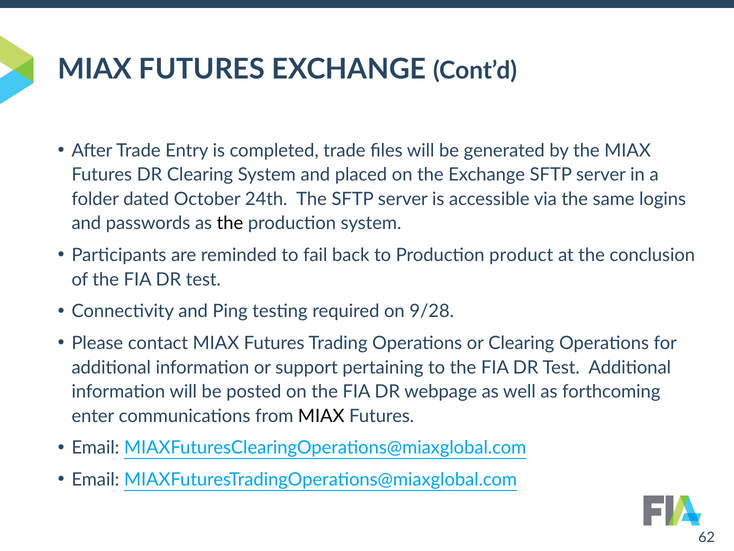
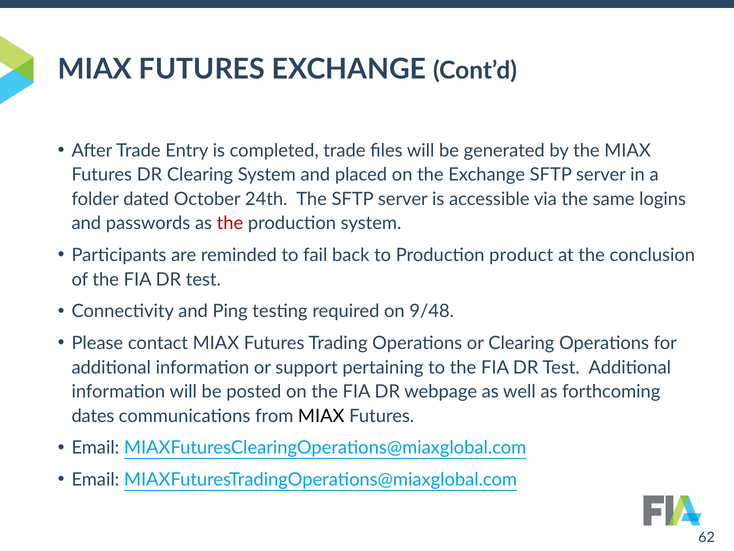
the colour: black -> red (230, 223)
9/28: 9/28 -> 9/48 (432, 311)
enter: enter -> dates (93, 416)
